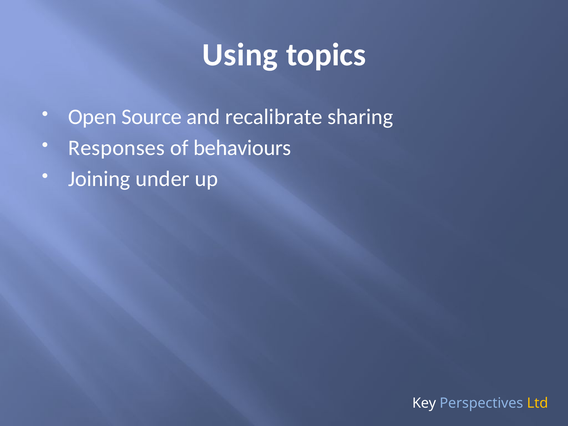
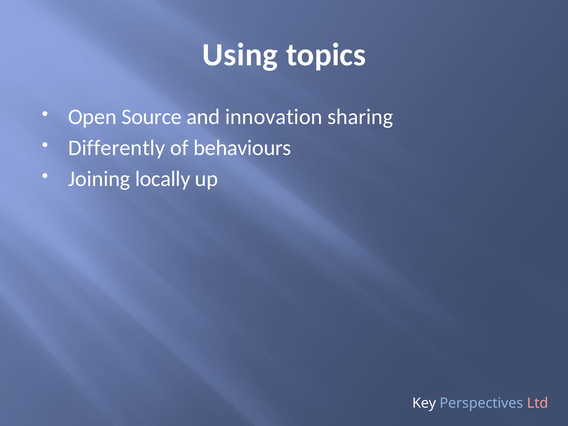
recalibrate: recalibrate -> innovation (274, 117)
Responses: Responses -> Differently (117, 148)
under: under -> locally (163, 179)
Ltd colour: yellow -> pink (538, 403)
